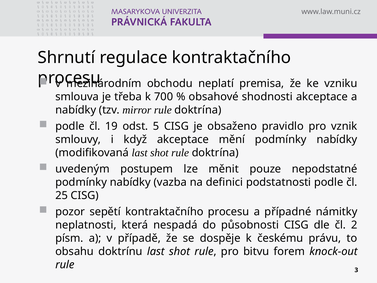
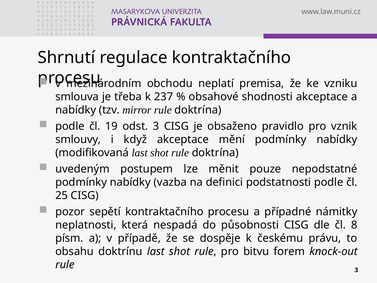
700: 700 -> 237 (164, 97)
odst 5: 5 -> 3 (156, 126)
2: 2 -> 8 (354, 225)
